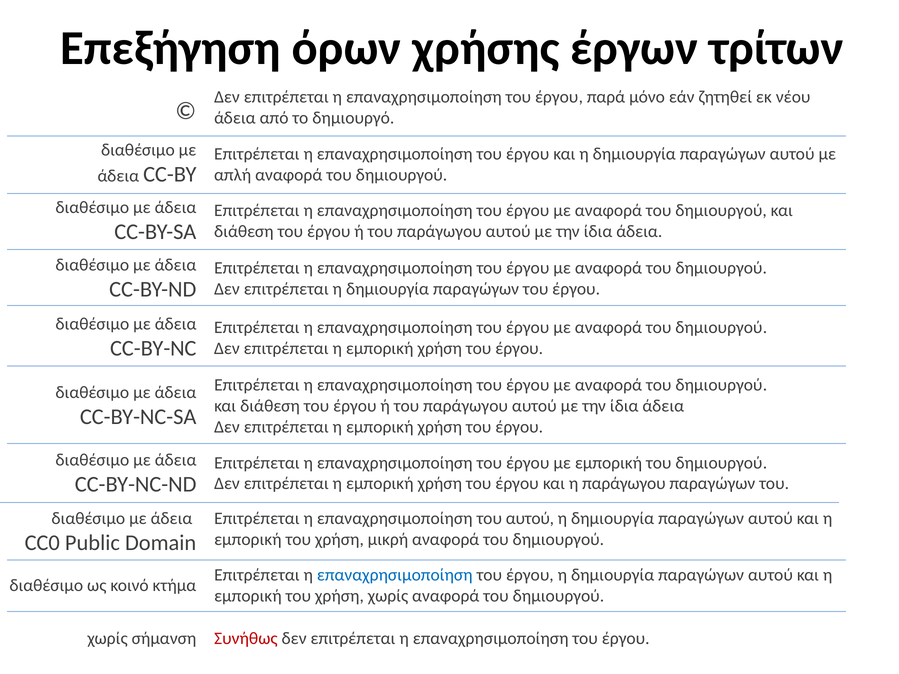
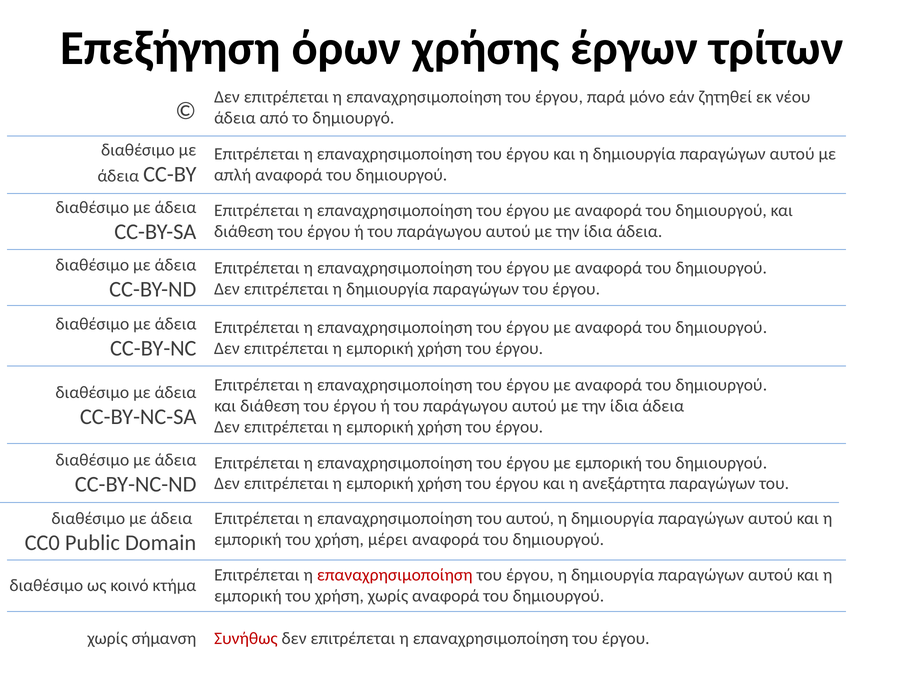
η παράγωγου: παράγωγου -> ανεξάρτητα (624, 484)
μικρή: μικρή -> μέρει (388, 540)
επαναχρησιμοποίηση colour: blue -> red (395, 575)
